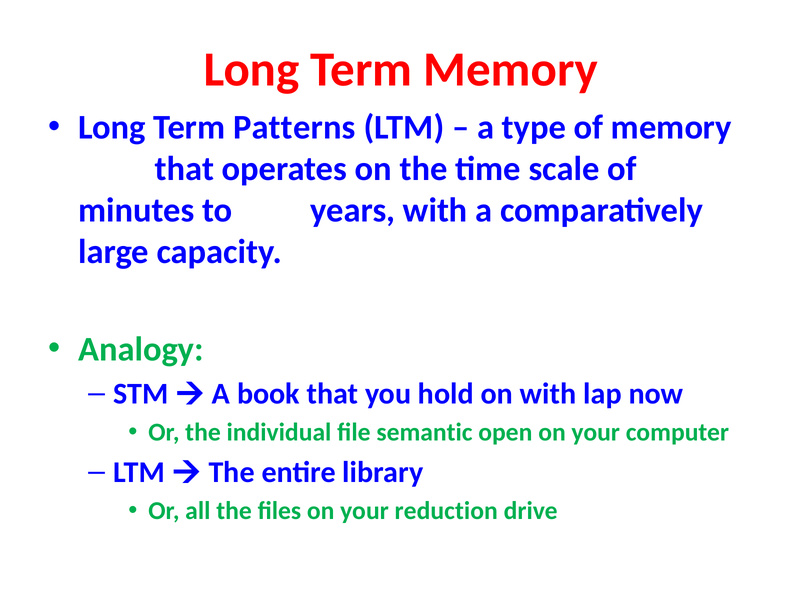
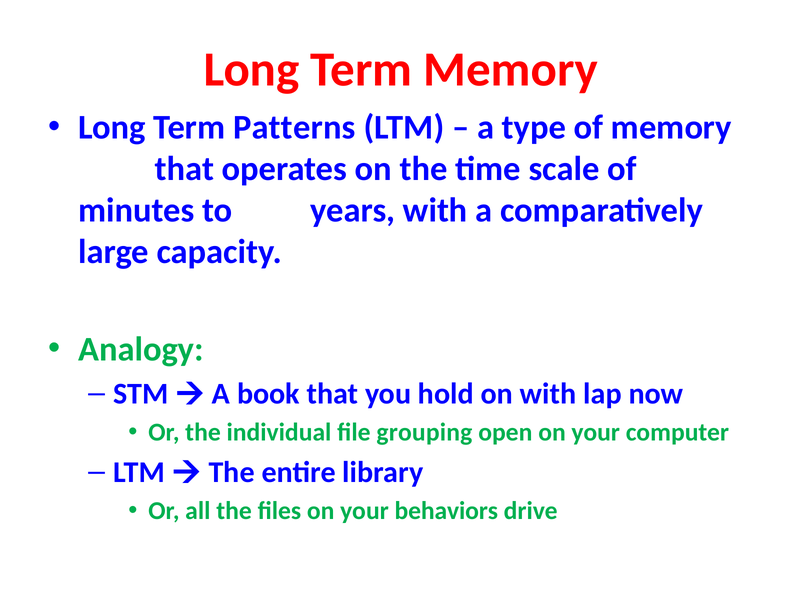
semantic: semantic -> grouping (424, 432)
reduction: reduction -> behaviors (446, 511)
